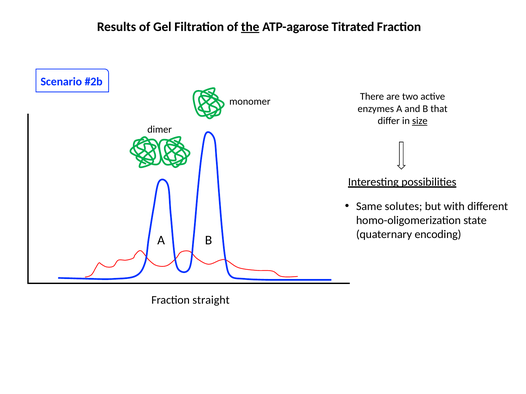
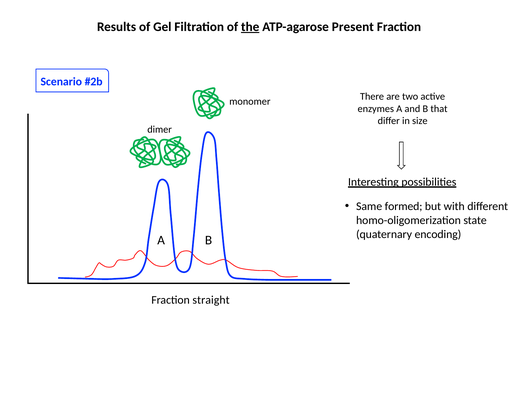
Titrated: Titrated -> Present (353, 27)
size underline: present -> none (420, 121)
solutes: solutes -> formed (404, 206)
